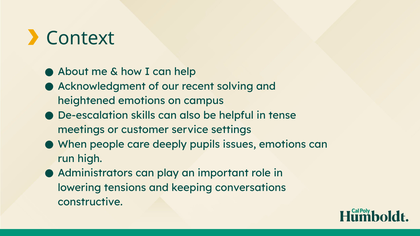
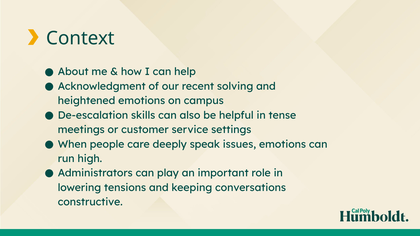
pupils: pupils -> speak (205, 144)
